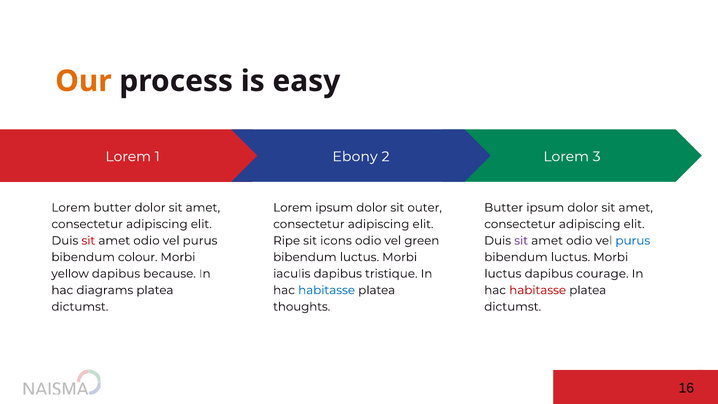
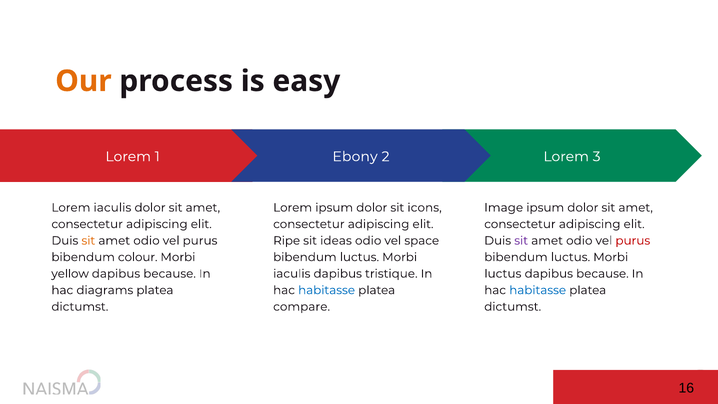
Lorem butter: butter -> iaculis (112, 208)
outer: outer -> icons (425, 208)
Butter: Butter -> Image (504, 208)
sit colour: red -> orange (88, 241)
icons: icons -> ideas (336, 241)
green: green -> space (422, 241)
purus colour: blue -> red (633, 241)
courage: courage -> because (602, 274)
habitasse colour: red -> blue (538, 290)
thoughts: thoughts -> compare (302, 307)
